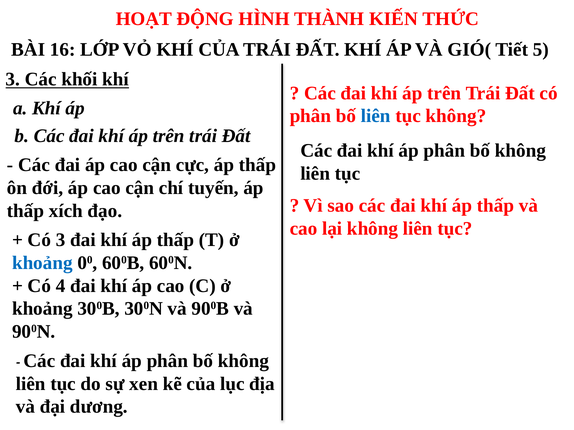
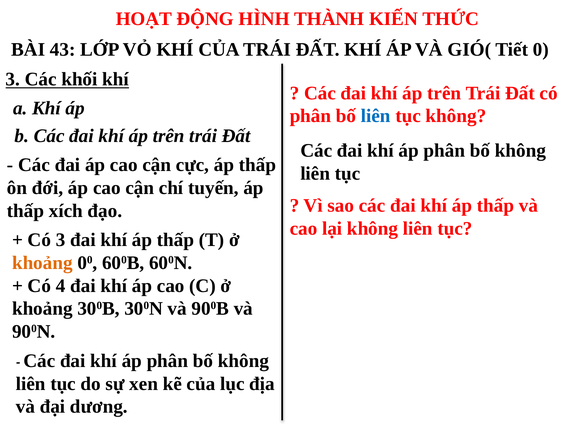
16: 16 -> 43 (63, 50)
5: 5 -> 0 (541, 50)
khoảng colour: blue -> orange (42, 263)
